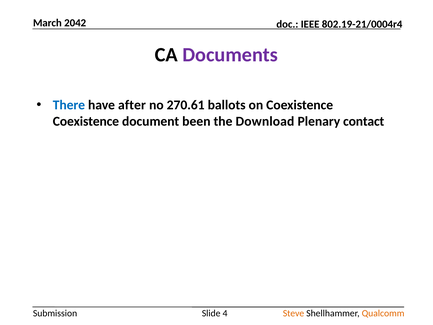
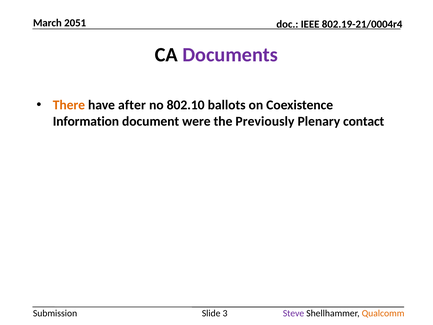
2042: 2042 -> 2051 (75, 23)
There colour: blue -> orange (69, 105)
270.61: 270.61 -> 802.10 (186, 105)
Coexistence: Coexistence -> Information (86, 121)
been: been -> were (196, 121)
Download: Download -> Previously (265, 121)
4: 4 -> 3 (225, 313)
Steve colour: orange -> purple (294, 313)
